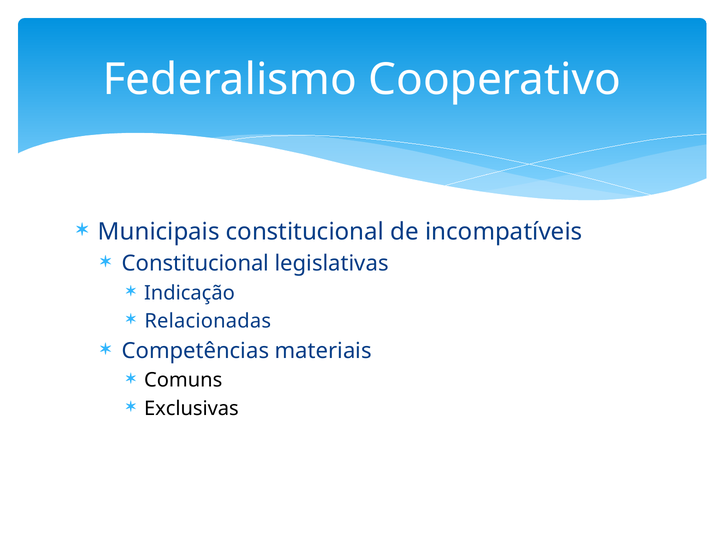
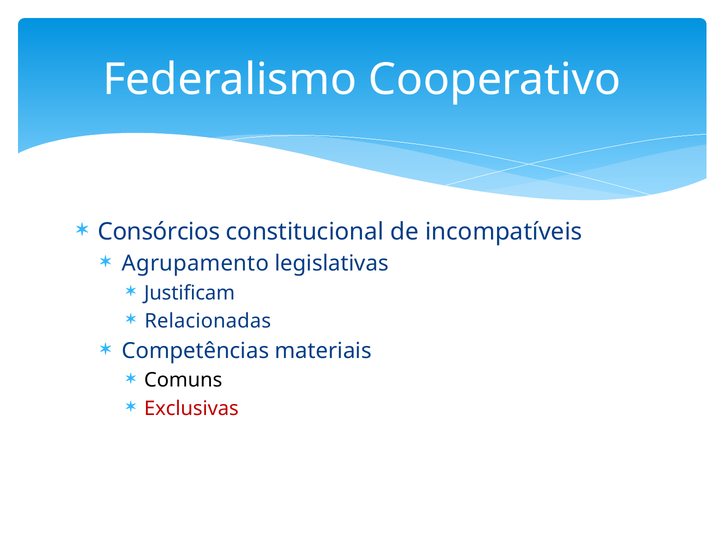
Municipais: Municipais -> Consórcios (159, 232)
Constitucional: Constitucional -> Agrupamento (195, 264)
Indicação: Indicação -> Justificam (189, 293)
Exclusivas colour: black -> red (191, 408)
